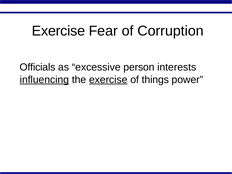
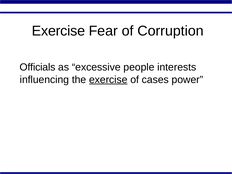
person: person -> people (139, 67)
influencing underline: present -> none (44, 80)
things: things -> cases (155, 80)
